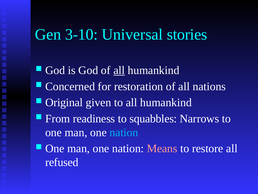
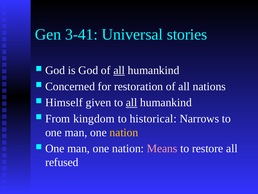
3-10: 3-10 -> 3-41 (81, 34)
Original: Original -> Himself (64, 102)
all underline: none -> present (132, 102)
readiness: readiness -> kingdom (94, 118)
squabbles: squabbles -> historical (153, 118)
nation colour: light blue -> yellow (124, 132)
